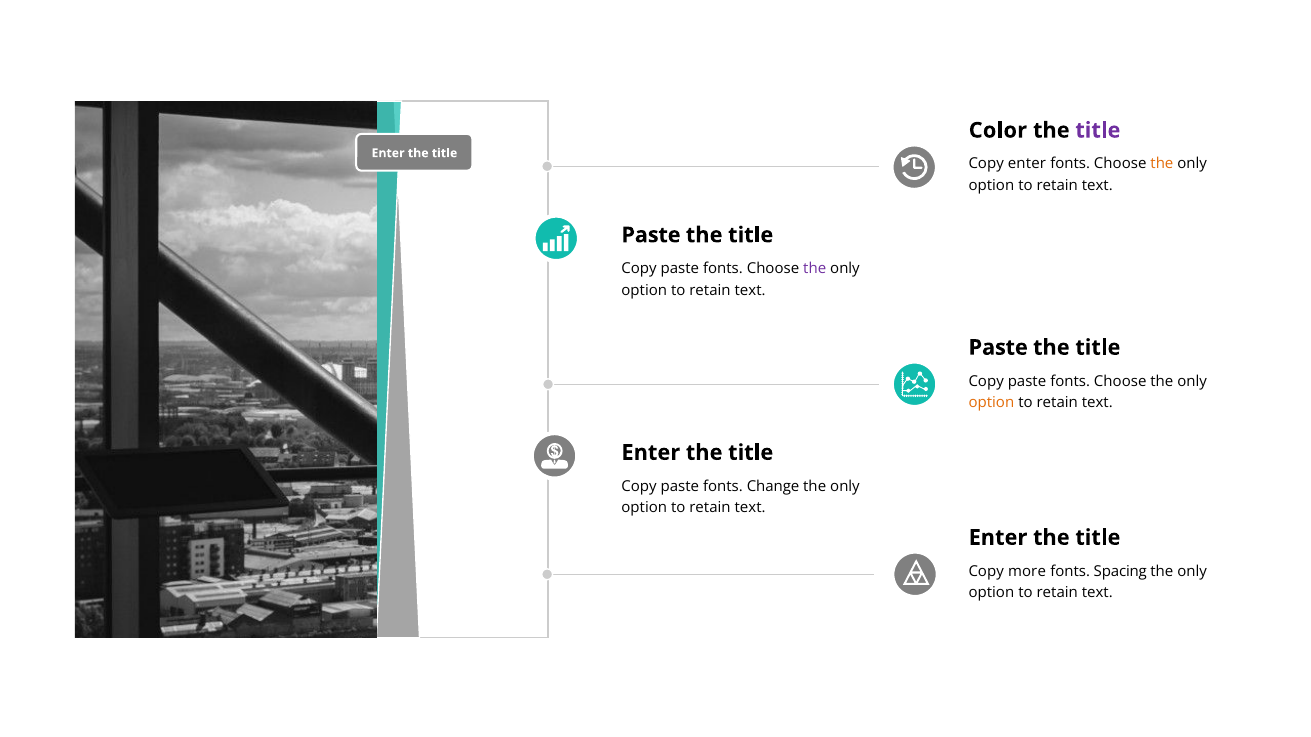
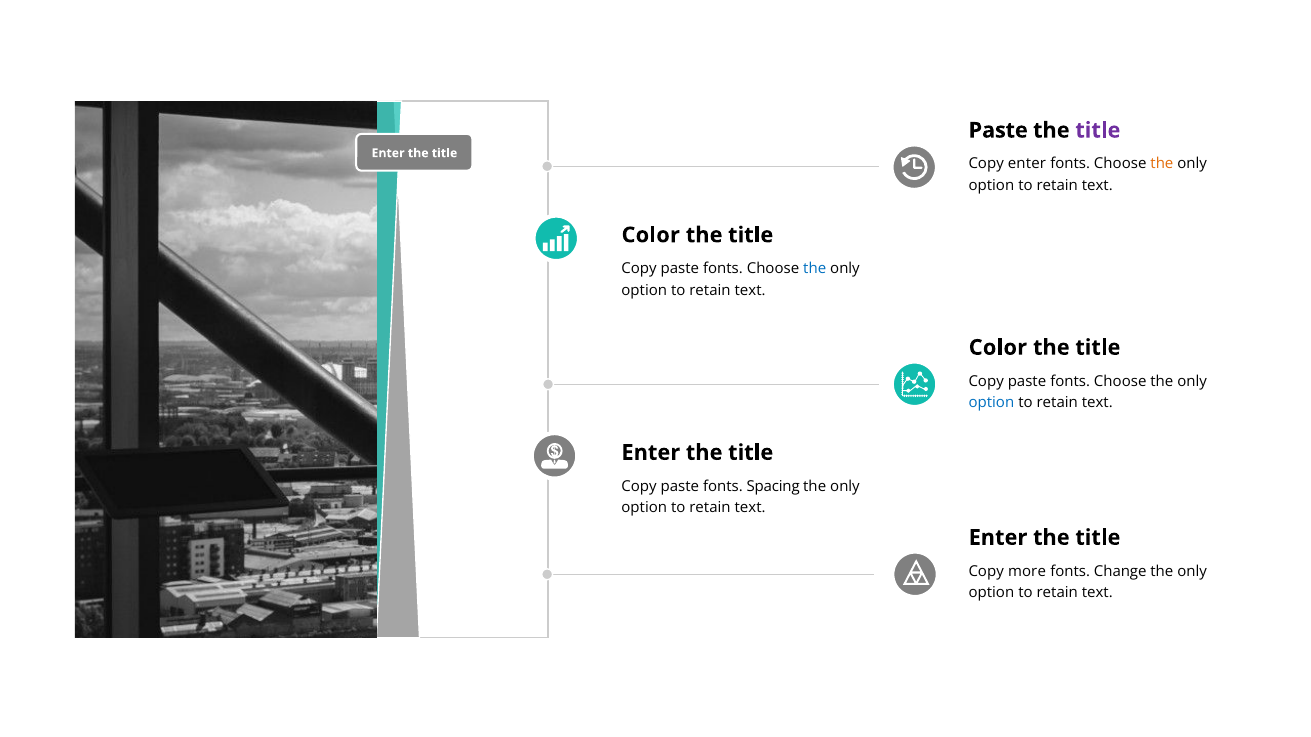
Color: Color -> Paste (998, 130)
Paste: Paste -> Color (651, 235)
the colour: purple -> blue (815, 269)
Paste: Paste -> Color (998, 348)
option colour: orange -> blue (991, 403)
Change: Change -> Spacing (773, 487)
Spacing: Spacing -> Change (1120, 572)
